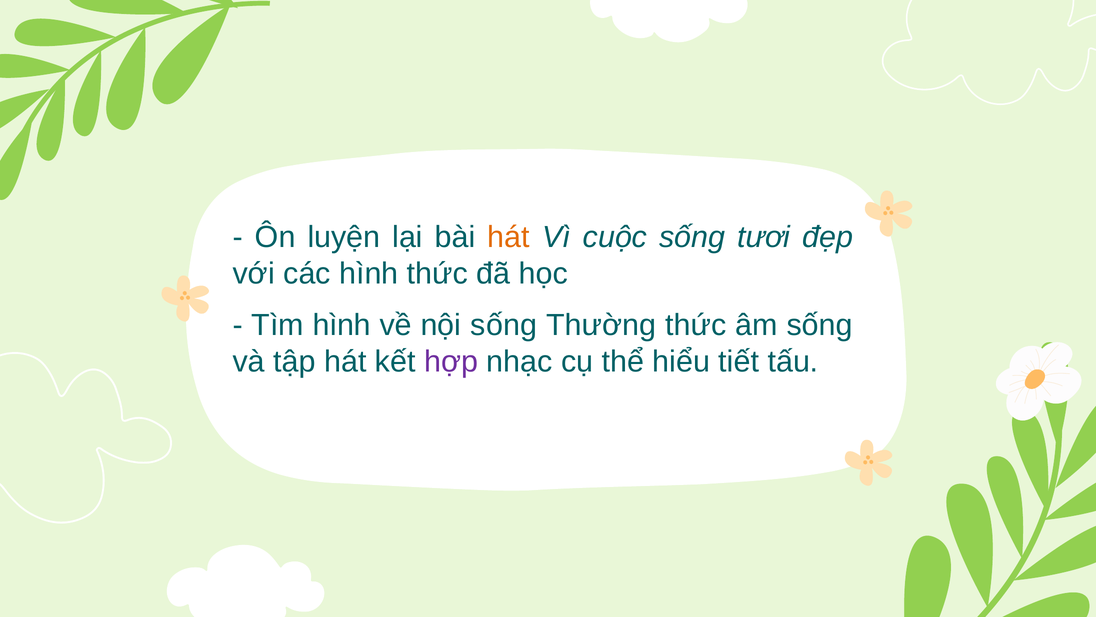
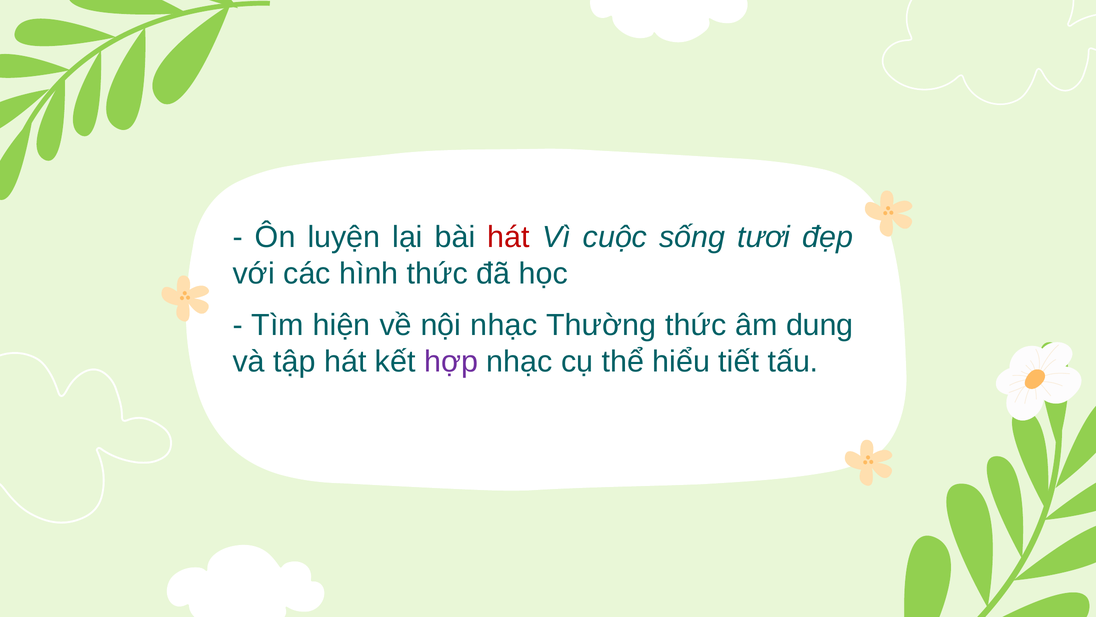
hát colour: orange -> red (509, 237)
Tìm hình: hình -> hiện (342, 325)
nội sống: sống -> nhạc (504, 325)
âm sống: sống -> dung (820, 325)
